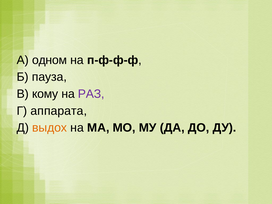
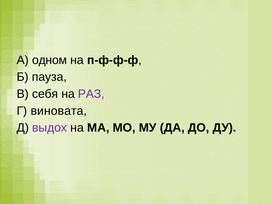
кому: кому -> себя (45, 94)
аппарата: аппарата -> виновата (59, 111)
выдох colour: orange -> purple (50, 128)
